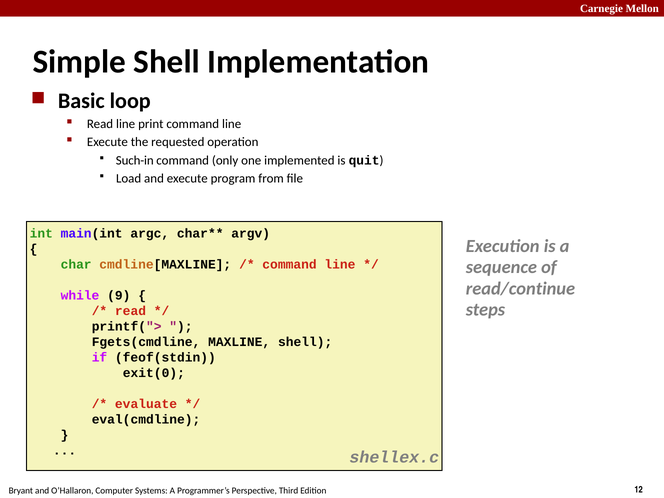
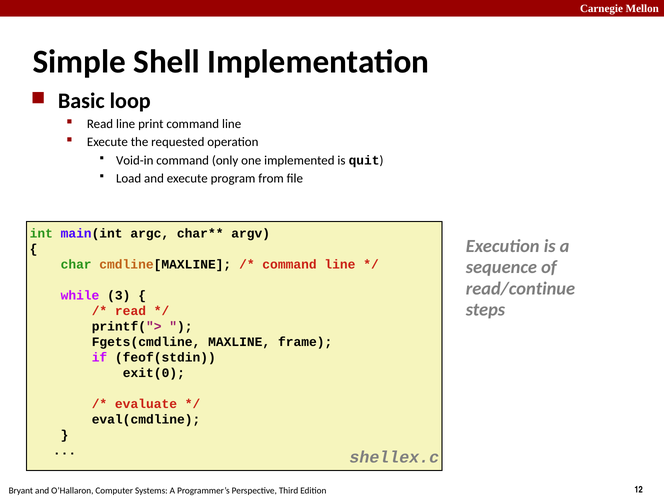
Such-in: Such-in -> Void-in (135, 160)
9: 9 -> 3 (119, 295)
MAXLINE shell: shell -> frame (305, 342)
